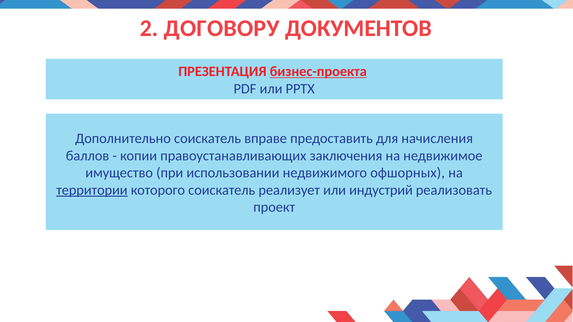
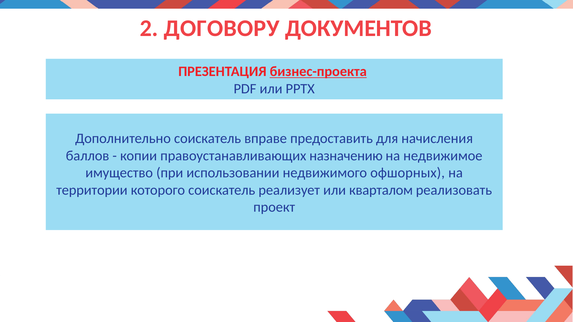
заключения: заключения -> назначению (346, 156)
территории underline: present -> none (92, 190)
индустрий: индустрий -> кварталом (381, 190)
